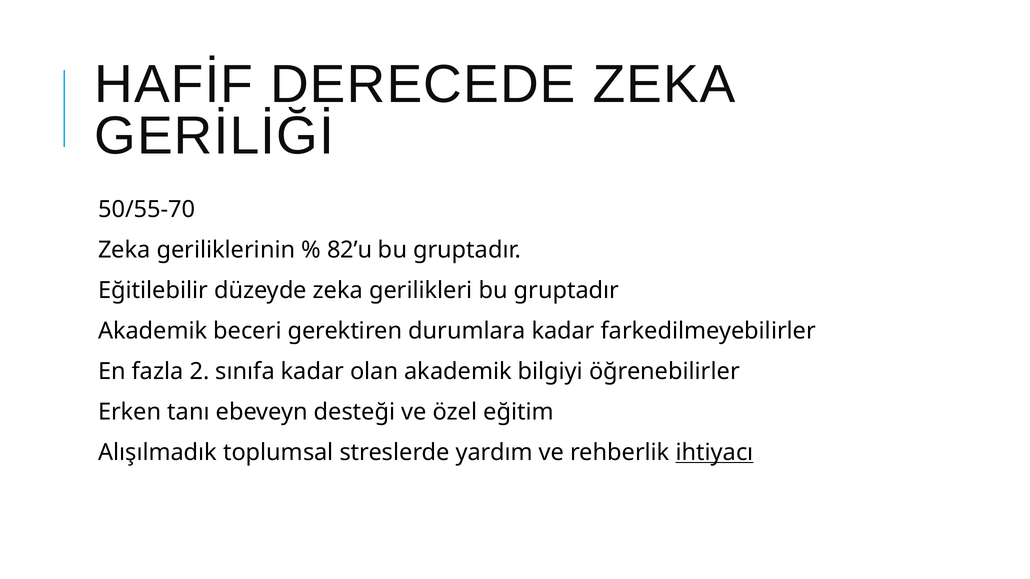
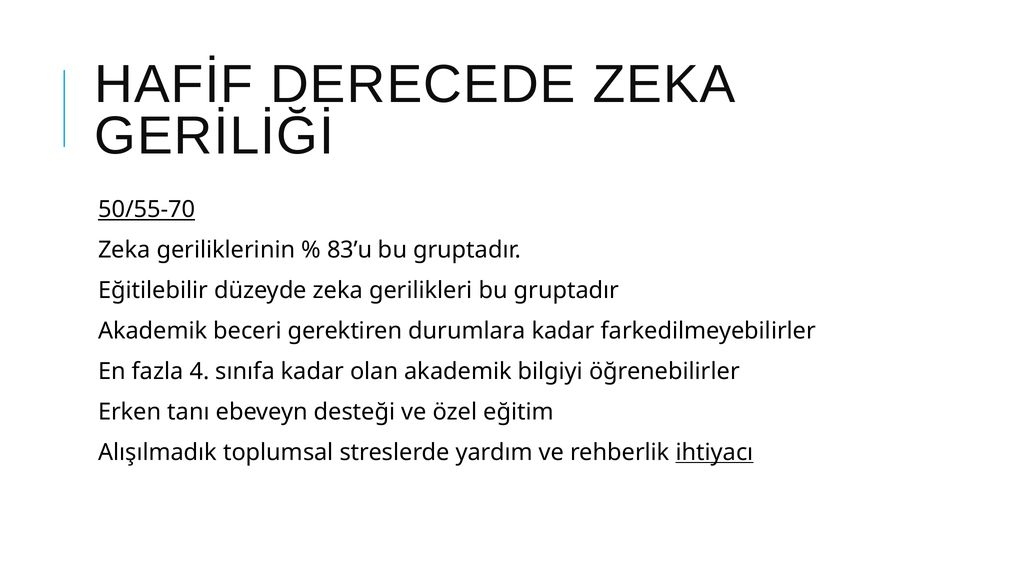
50/55-70 underline: none -> present (147, 210)
82’u: 82’u -> 83’u (350, 250)
2: 2 -> 4 (200, 372)
